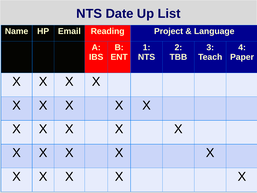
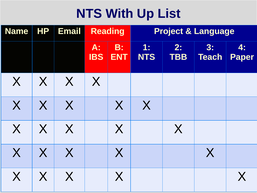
Date: Date -> With (120, 14)
